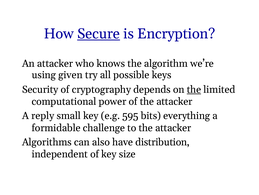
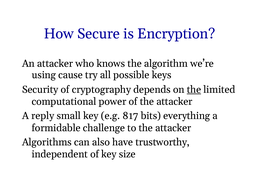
Secure underline: present -> none (99, 34)
given: given -> cause (71, 75)
595: 595 -> 817 (130, 115)
distribution: distribution -> trustworthy (163, 142)
